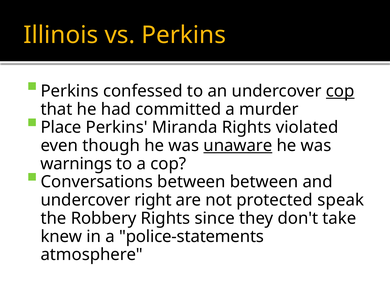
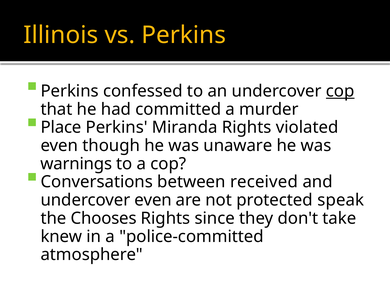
unaware underline: present -> none (238, 145)
between between: between -> received (264, 182)
undercover right: right -> even (153, 200)
Robbery: Robbery -> Chooses (104, 218)
police-statements: police-statements -> police-committed (191, 236)
